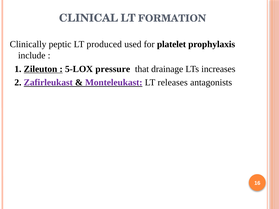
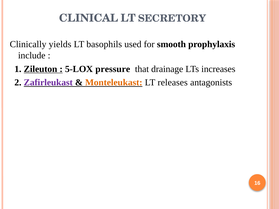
FORMATION: FORMATION -> SECRETORY (172, 18)
peptic: peptic -> yields (60, 44)
produced: produced -> basophils (104, 44)
platelet: platelet -> smooth (171, 44)
Monteleukast colour: purple -> orange (114, 83)
